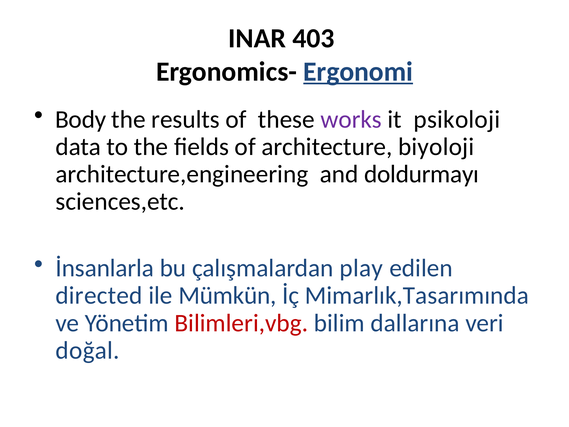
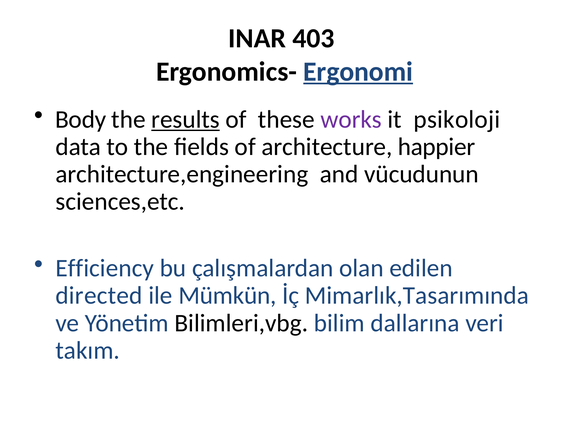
results underline: none -> present (186, 119)
biyoloji: biyoloji -> happier (436, 147)
doldurmayı: doldurmayı -> vücudunun (421, 174)
İnsanlarla: İnsanlarla -> Efficiency (105, 268)
play: play -> olan (361, 268)
Bilimleri,vbg colour: red -> black (241, 323)
doğal: doğal -> takım (88, 350)
